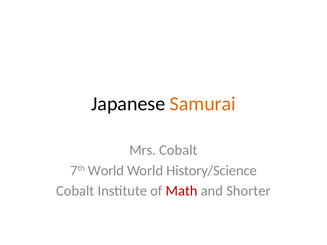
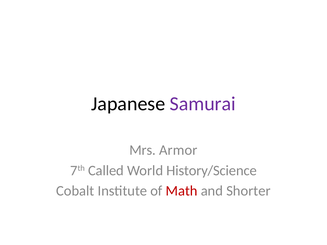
Samurai colour: orange -> purple (203, 104)
Mrs Cobalt: Cobalt -> Armor (178, 150)
7th World: World -> Called (106, 171)
